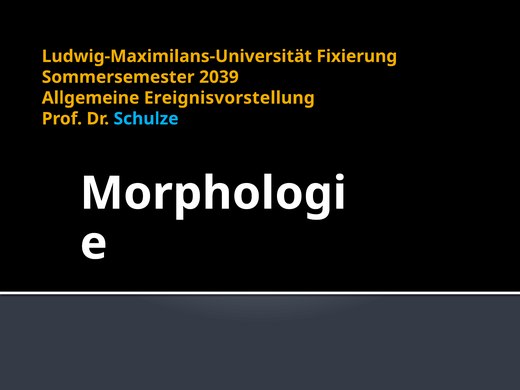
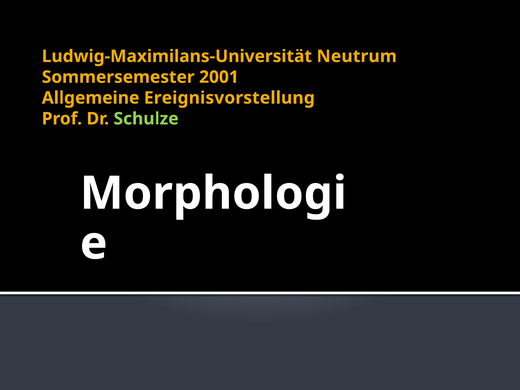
Fixierung: Fixierung -> Neutrum (357, 56)
2039: 2039 -> 2001 (219, 77)
Schulze colour: light blue -> light green (146, 119)
